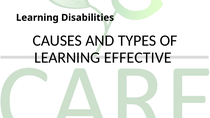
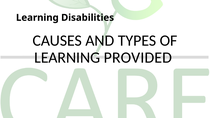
EFFECTIVE: EFFECTIVE -> PROVIDED (138, 58)
